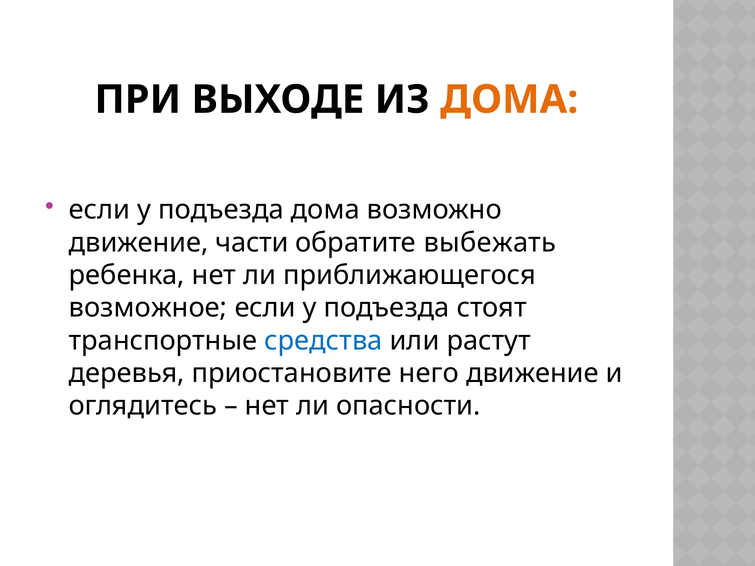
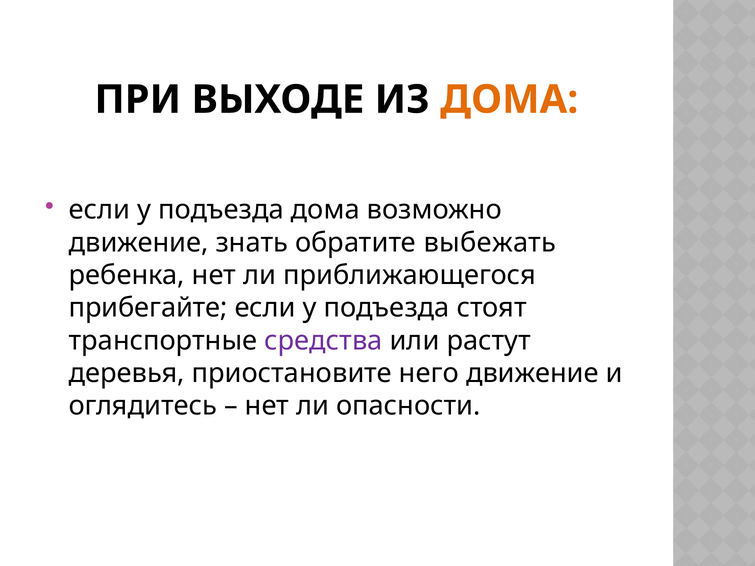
части: части -> знать (252, 243)
возможное: возможное -> прибегайте (148, 308)
средства colour: blue -> purple (324, 341)
